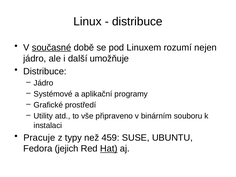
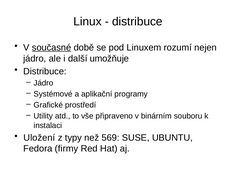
Pracuje: Pracuje -> Uložení (39, 138)
459: 459 -> 569 (111, 138)
jejich: jejich -> firmy (66, 149)
Hat underline: present -> none (109, 149)
